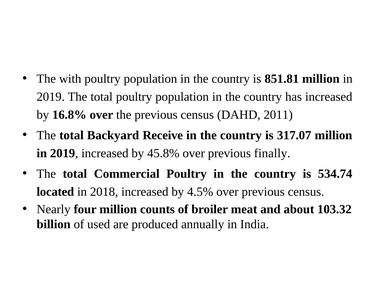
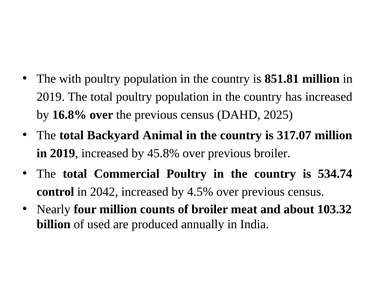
2011: 2011 -> 2025 (278, 115)
Receive: Receive -> Animal (163, 135)
previous finally: finally -> broiler (272, 153)
located: located -> control (55, 192)
2018: 2018 -> 2042 (104, 192)
